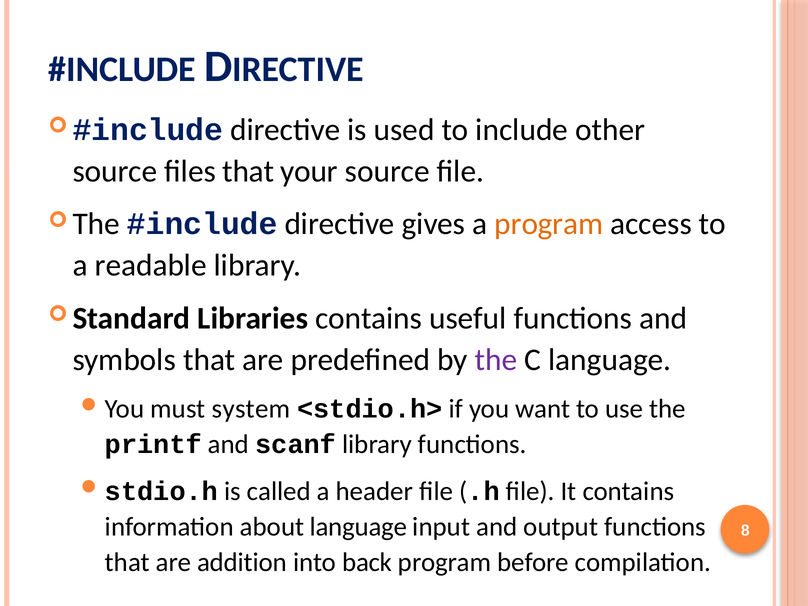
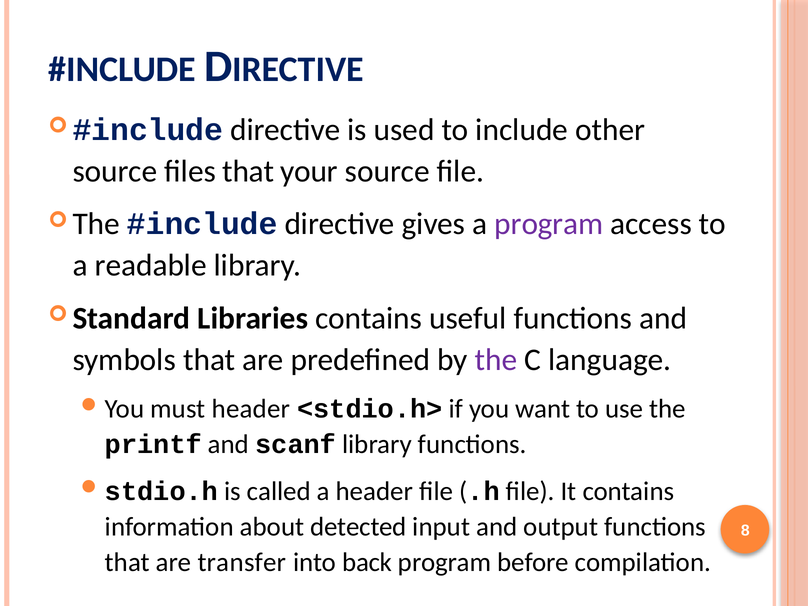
program colour: orange -> purple (549, 224)
must system: system -> header (251, 409)
about language: language -> detected (358, 527)
addition: addition -> transfer (242, 562)
